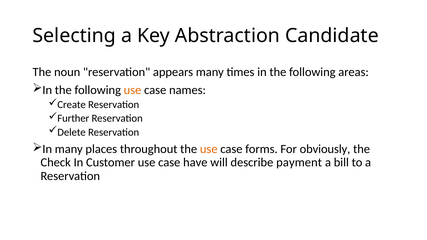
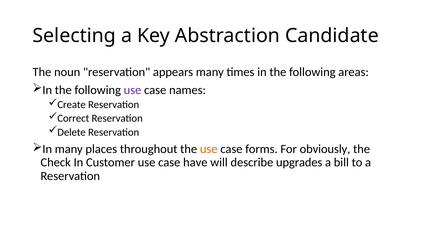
use colour: orange -> purple (133, 90)
Further: Further -> Correct (73, 119)
payment: payment -> upgrades (299, 163)
